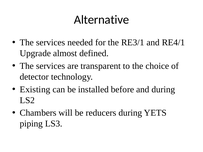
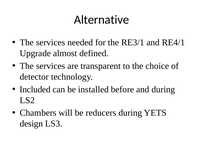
Existing: Existing -> Included (35, 90)
piping: piping -> design (31, 124)
